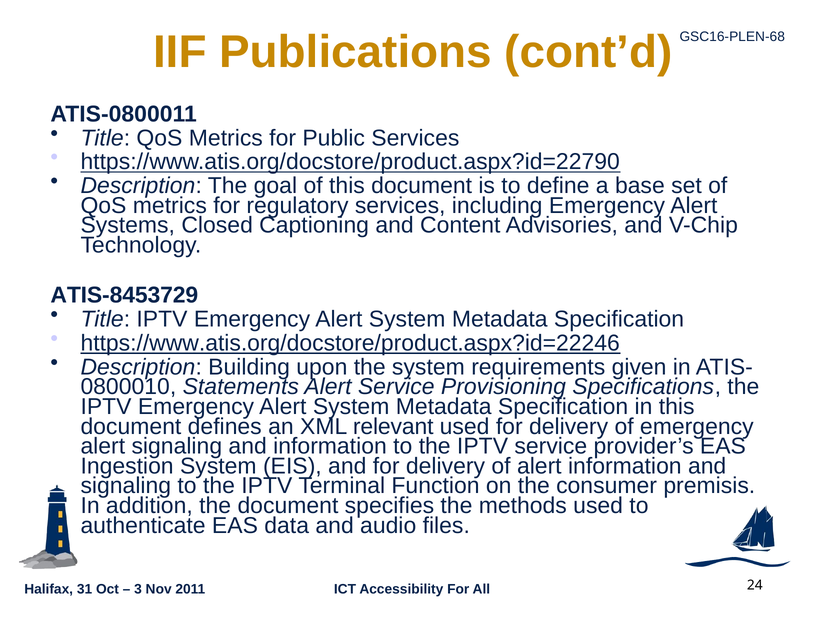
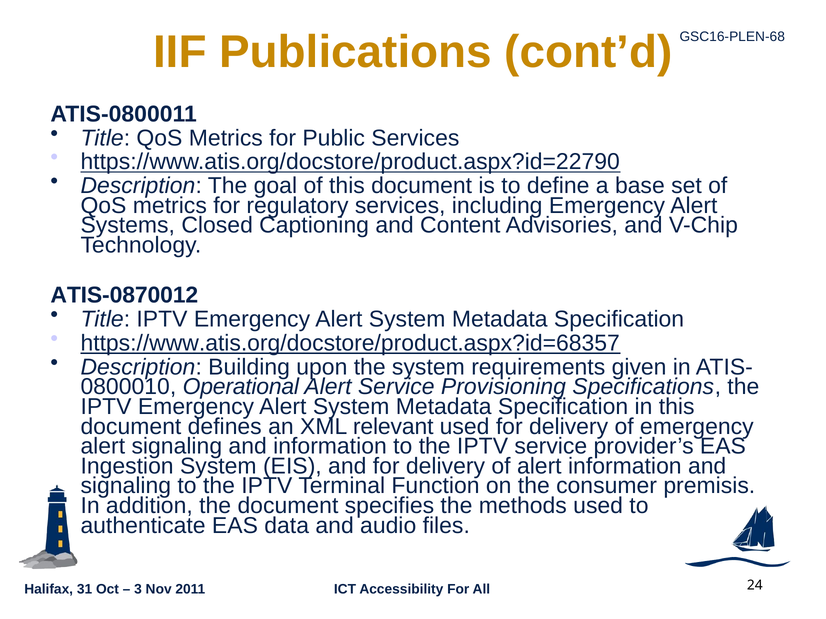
ATIS-8453729: ATIS-8453729 -> ATIS-0870012 (124, 295)
https://www.atis.org/docstore/product.aspx?id=22246: https://www.atis.org/docstore/product.aspx?id=22246 -> https://www.atis.org/docstore/product.aspx?id=68357 (350, 343)
Statements: Statements -> Operational (241, 387)
